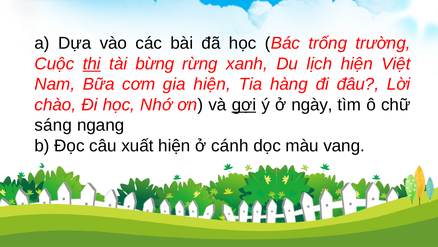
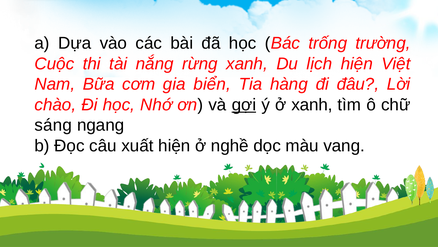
thi underline: present -> none (92, 64)
bừng: bừng -> nắng (155, 64)
gia hiện: hiện -> biển (212, 84)
ở ngày: ngày -> xanh (312, 104)
cánh: cánh -> nghề (230, 145)
